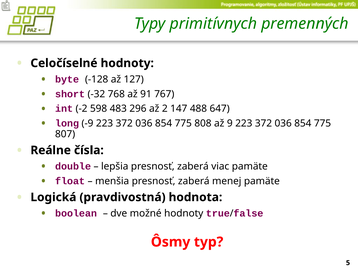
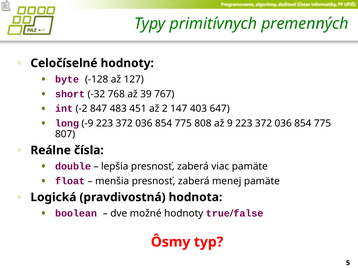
91: 91 -> 39 (146, 94)
598: 598 -> 847 (99, 109)
296: 296 -> 451 (138, 109)
488: 488 -> 403 (198, 109)
